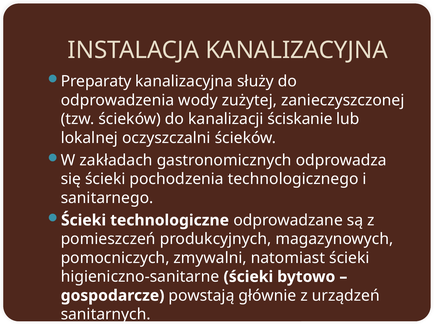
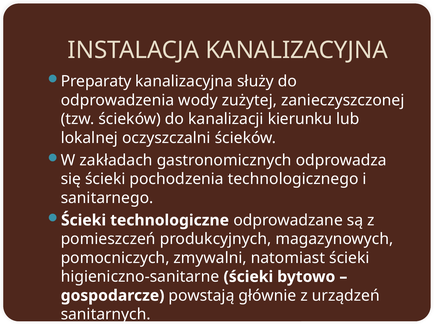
ściskanie: ściskanie -> kierunku (300, 119)
